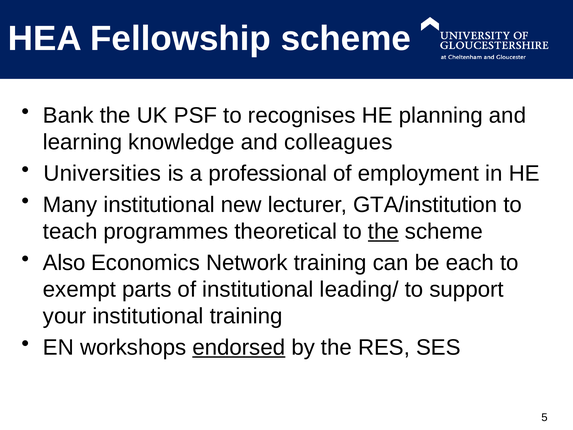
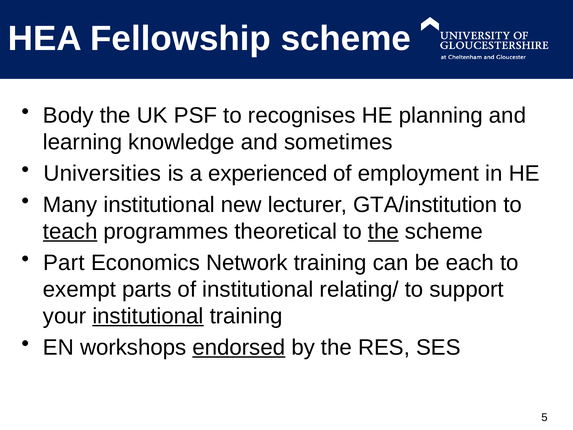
Bank: Bank -> Body (68, 115)
colleagues: colleagues -> sometimes (338, 142)
professional: professional -> experienced (268, 173)
teach underline: none -> present (70, 231)
Also: Also -> Part (64, 263)
leading/: leading/ -> relating/ (359, 289)
institutional underline: none -> present (148, 316)
